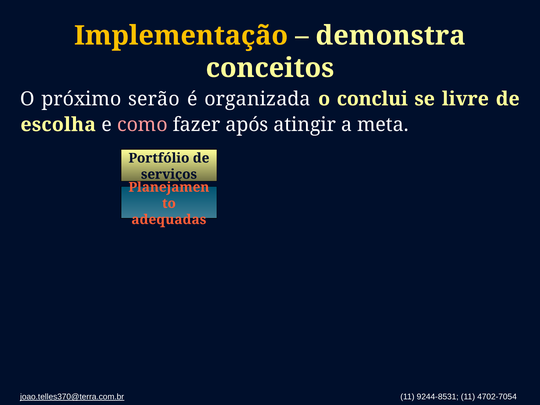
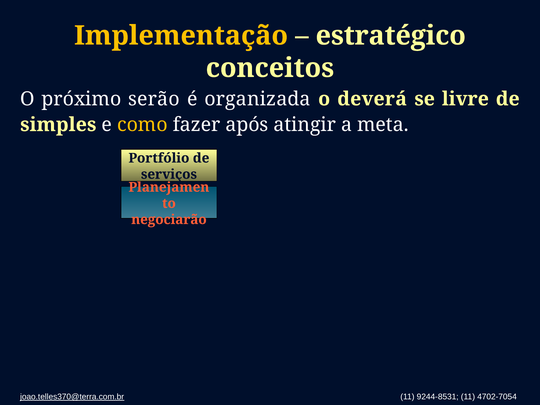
demonstra: demonstra -> estratégico (391, 36)
conclui: conclui -> deverá (372, 99)
escolha: escolha -> simples (58, 125)
como colour: pink -> yellow (142, 125)
adequadas: adequadas -> negociarão (169, 220)
